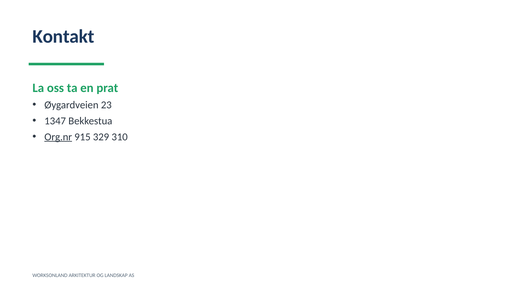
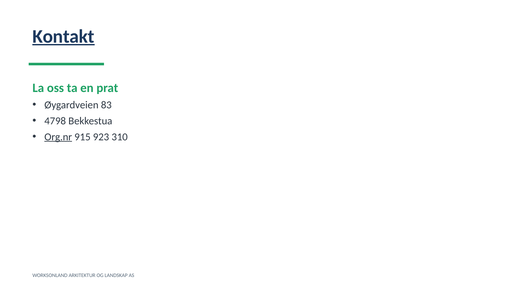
Kontakt underline: none -> present (64, 36)
23: 23 -> 83 (106, 105)
1347: 1347 -> 4798 (55, 121)
329: 329 -> 923 (101, 137)
